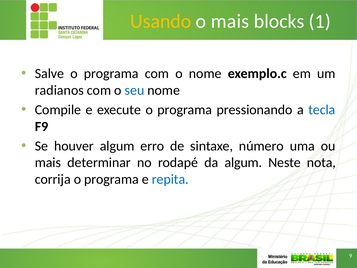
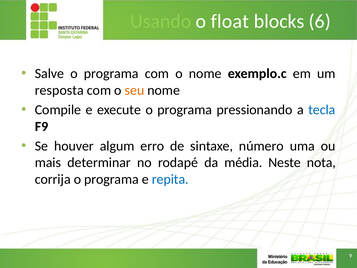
Usando colour: yellow -> light green (161, 21)
o mais: mais -> float (230, 21)
1: 1 -> 6 (320, 21)
radianos: radianos -> resposta (59, 90)
seu colour: blue -> orange (134, 90)
da algum: algum -> média (243, 162)
